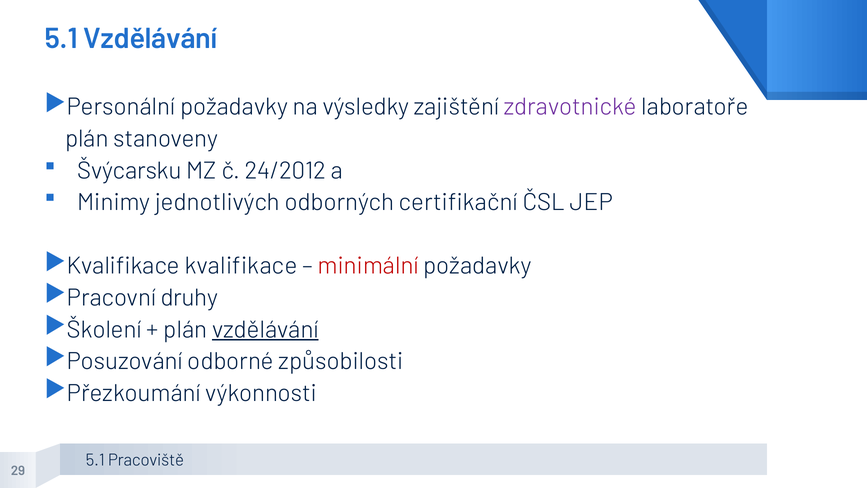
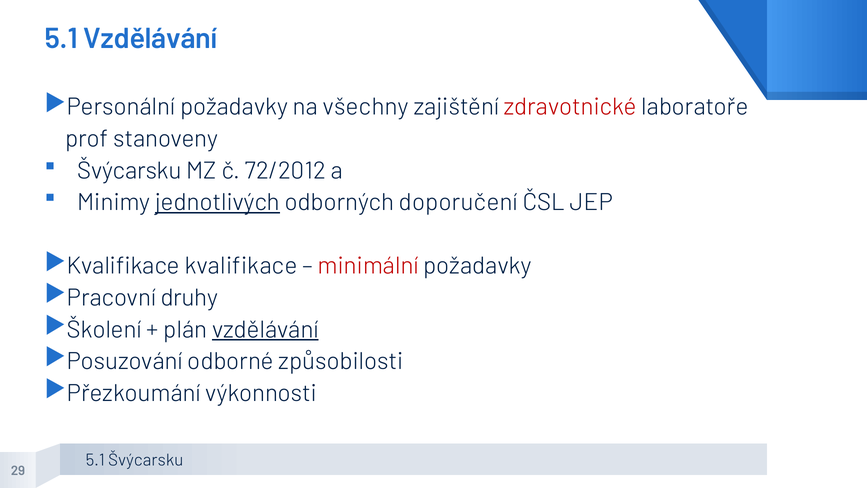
výsledky: výsledky -> všechny (366, 107)
zdravotnické colour: purple -> red (570, 107)
plán: plán -> prof (87, 139)
24/2012: 24/2012 -> 72/2012 (285, 170)
jednotlivých underline: none -> present (218, 202)
certifikační: certifikační -> doporučení (458, 202)
5.1 Pracoviště: Pracoviště -> Švýcarsku (146, 460)
